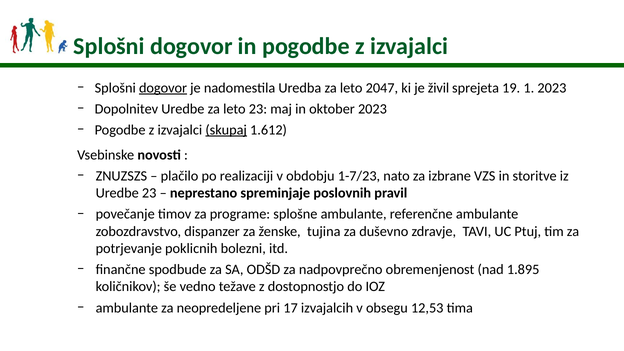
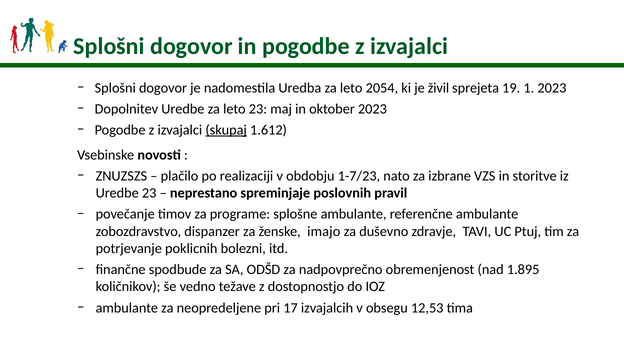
dogovor underline: present -> none (163, 88)
2047: 2047 -> 2054 (382, 88)
tujina: tujina -> imajo (324, 231)
